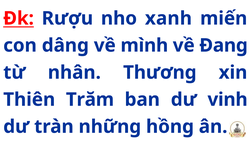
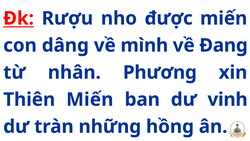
xanh: xanh -> được (169, 18)
Thương: Thương -> Phương (160, 72)
Thiên Trăm: Trăm -> Miến (90, 99)
